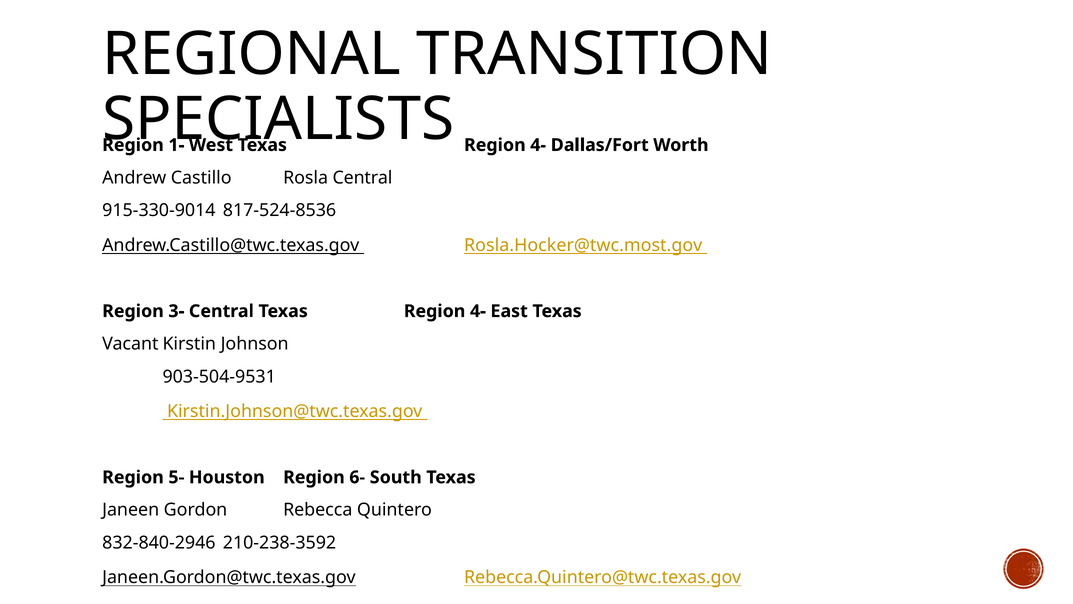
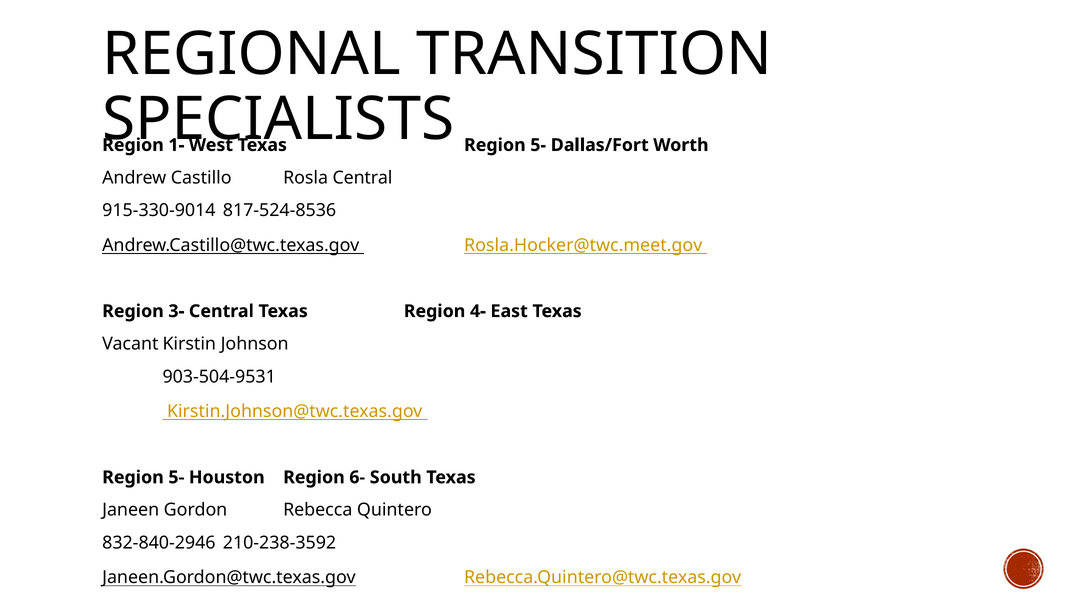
4-: 4- -> 5- (538, 145)
Rosla.Hocker@twc.most.gov: Rosla.Hocker@twc.most.gov -> Rosla.Hocker@twc.meet.gov (583, 245)
